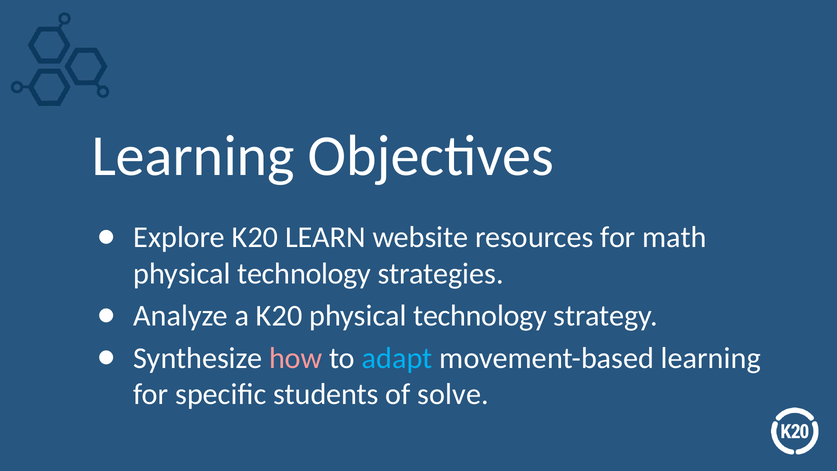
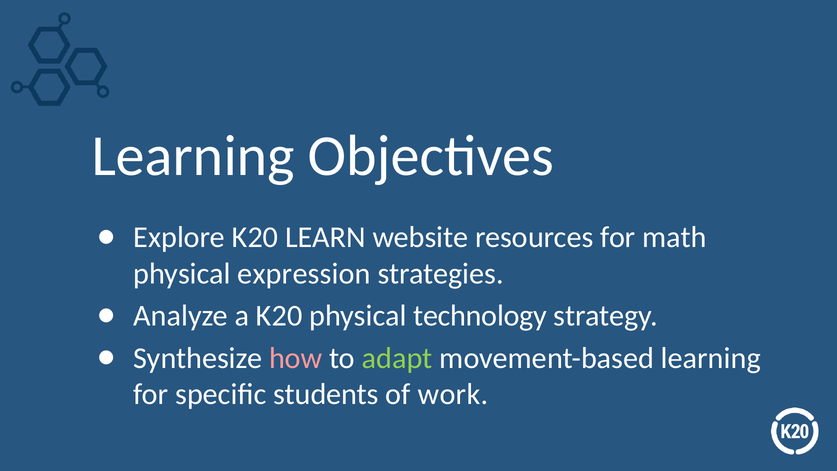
technology: technology -> expression (304, 274)
adapt colour: light blue -> light green (397, 358)
solve: solve -> work (453, 394)
